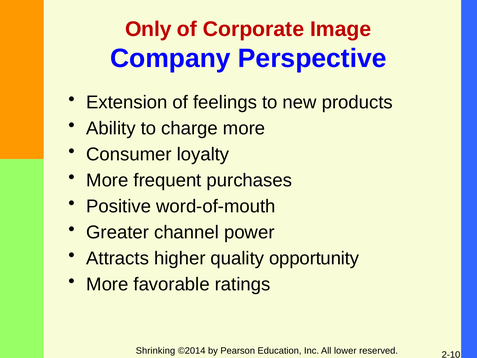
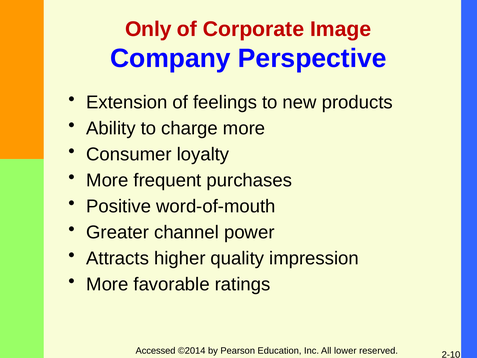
opportunity: opportunity -> impression (314, 258)
Shrinking: Shrinking -> Accessed (156, 350)
